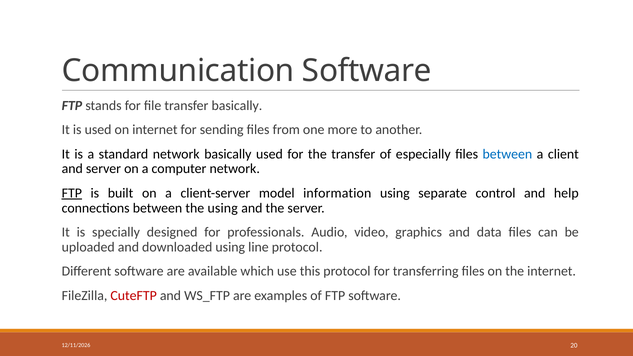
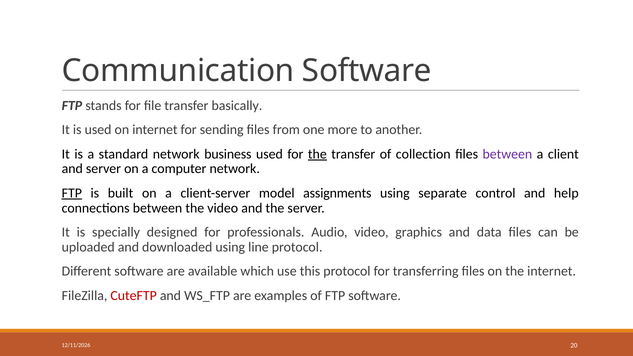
network basically: basically -> business (228, 154)
the underline: none -> present (317, 154)
especially: especially -> collection (423, 154)
between colour: blue -> purple (507, 154)
information: information -> assignments (337, 193)
the using: using -> video (223, 208)
